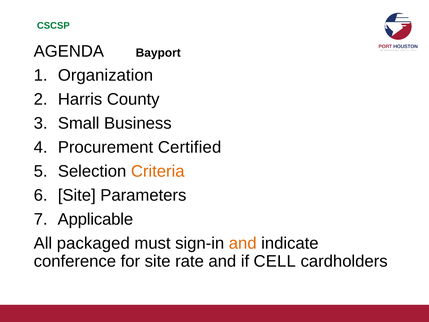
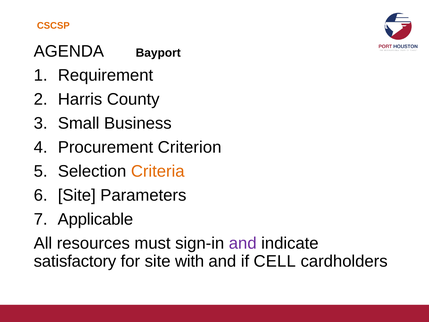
CSCSP colour: green -> orange (53, 26)
Organization: Organization -> Requirement (105, 75)
Certified: Certified -> Criterion (190, 147)
packaged: packaged -> resources (93, 243)
and colour: orange -> purple (243, 243)
conference: conference -> satisfactory (75, 261)
rate: rate -> with (190, 261)
